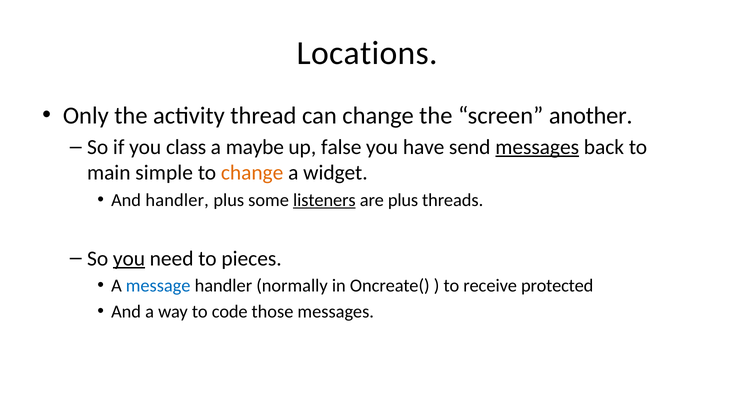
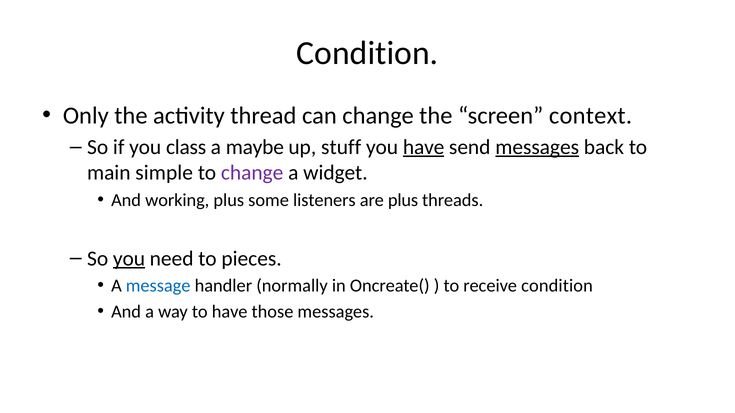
Locations: Locations -> Condition (367, 53)
another: another -> context (591, 116)
false: false -> stuff (341, 147)
have underline: none -> present (424, 147)
change colour: orange -> purple (252, 173)
And handler: handler -> working (177, 200)
listeners underline: present -> none (324, 200)
receive protected: protected -> condition (557, 286)
to code: code -> have (230, 312)
